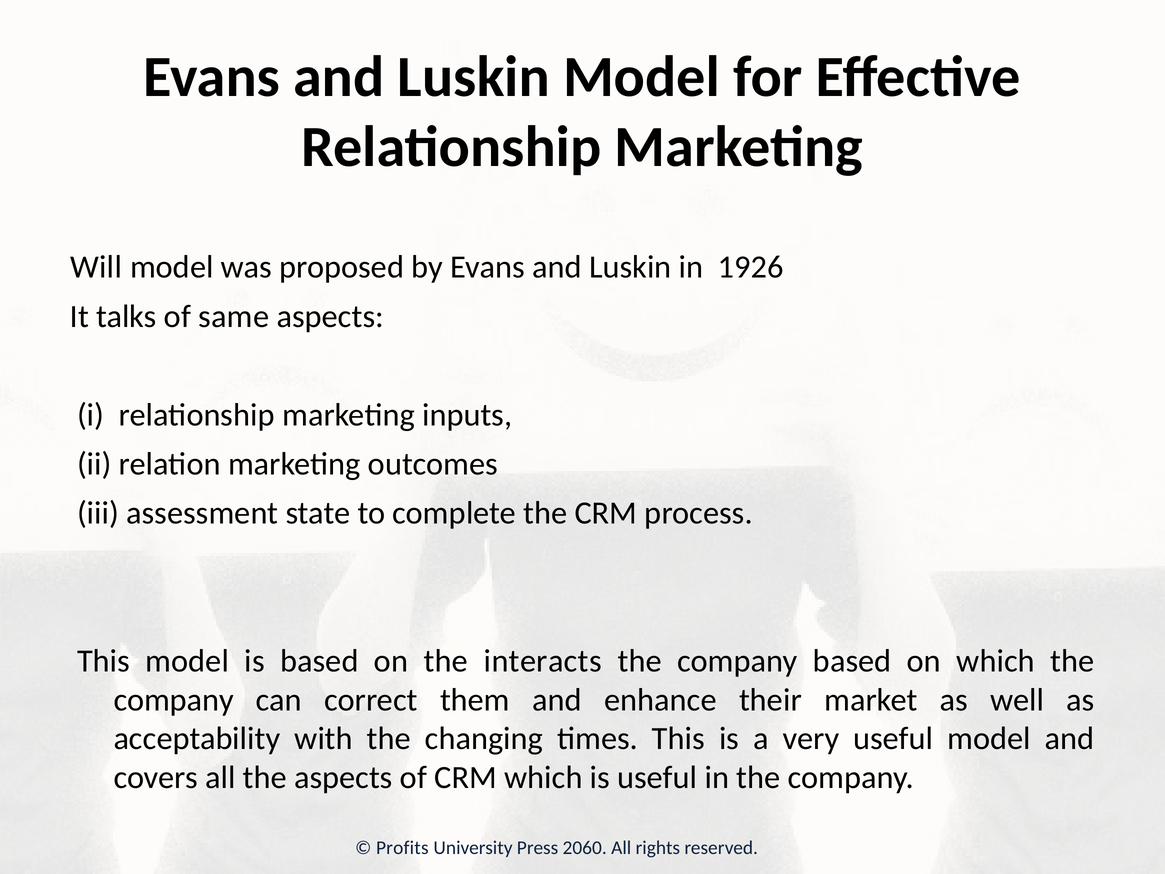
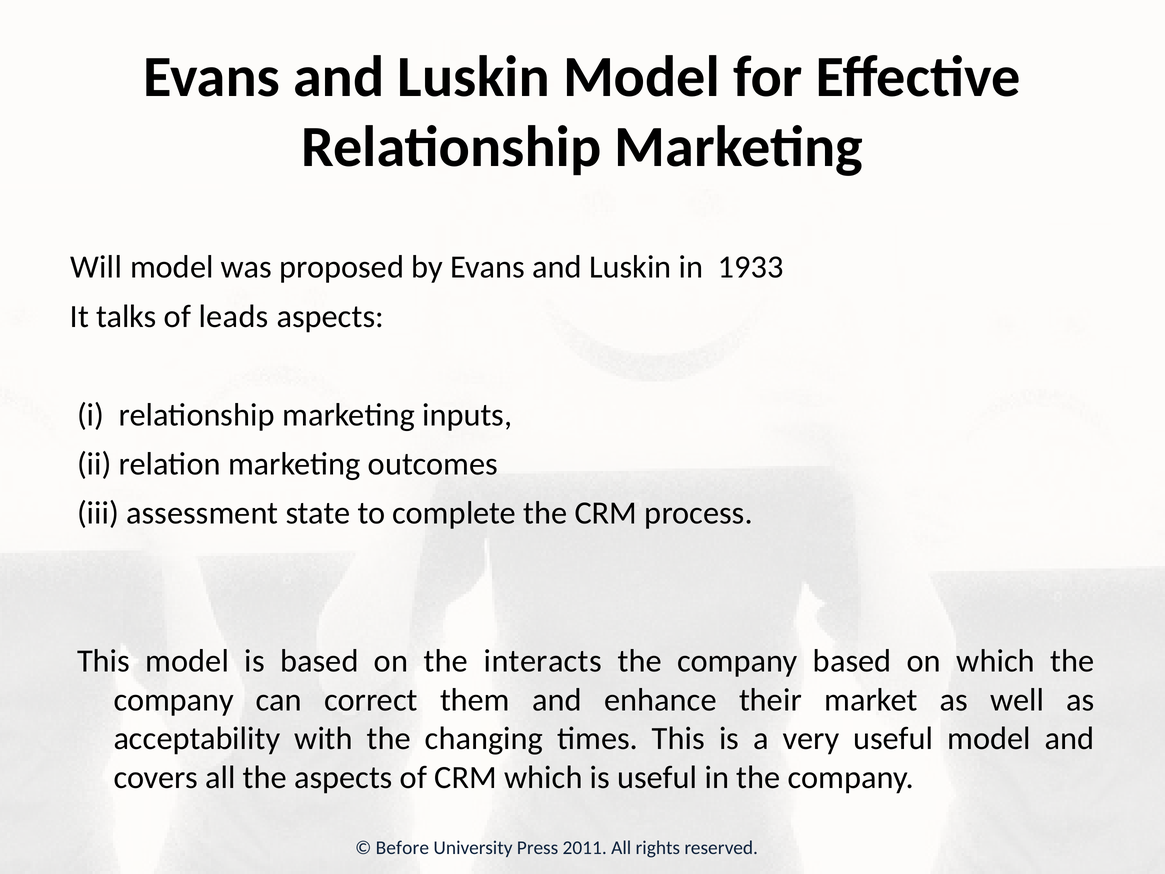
1926: 1926 -> 1933 (751, 267)
same: same -> leads (234, 316)
Profits: Profits -> Before (402, 848)
2060: 2060 -> 2011 (585, 848)
